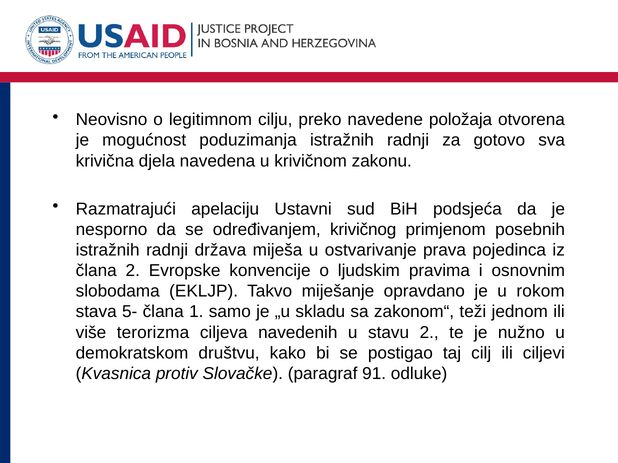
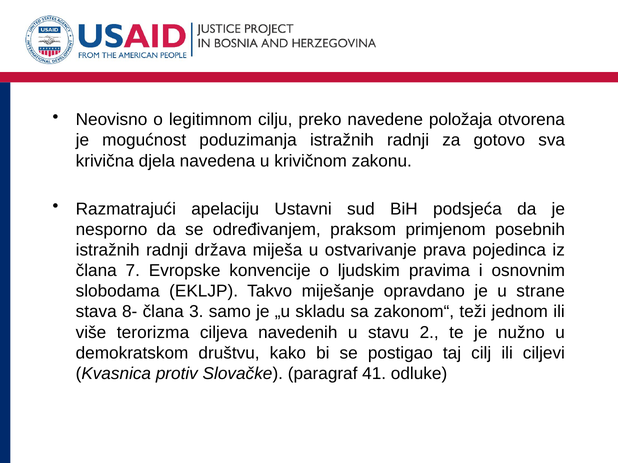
krivičnog: krivičnog -> praksom (363, 230)
člana 2: 2 -> 7 (133, 271)
rokom: rokom -> strane (541, 292)
5-: 5- -> 8- (130, 312)
1: 1 -> 3 (196, 312)
91: 91 -> 41 (374, 374)
